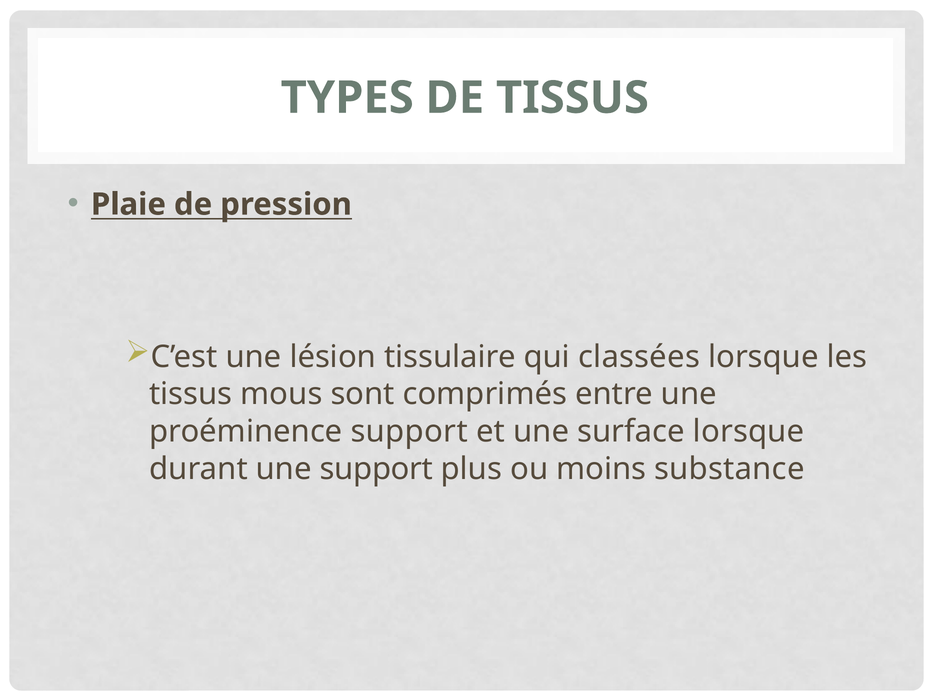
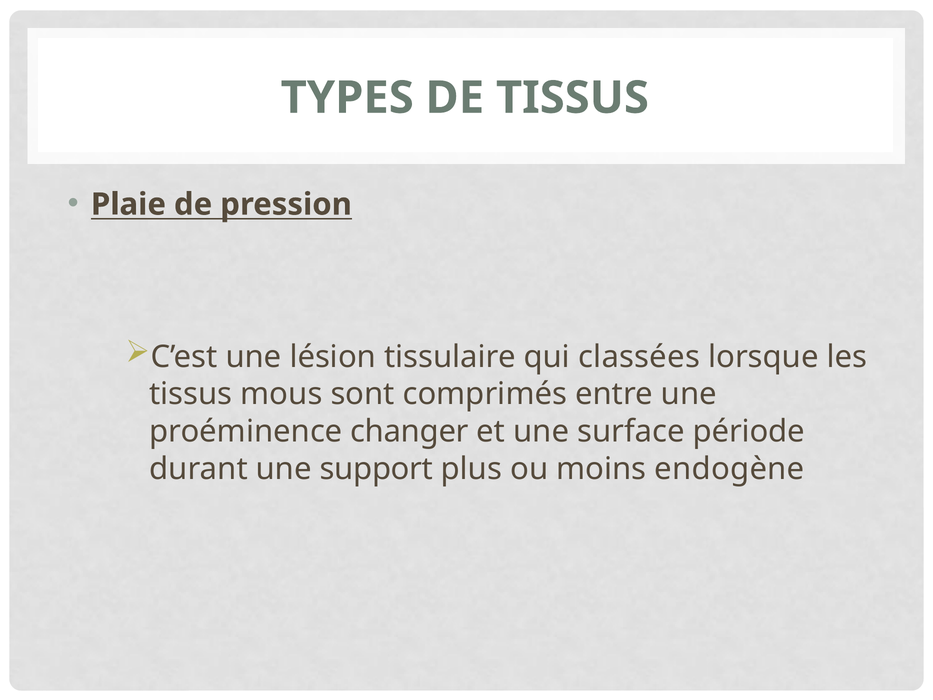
proéminence support: support -> changer (409, 431)
surface lorsque: lorsque -> période (749, 431)
substance: substance -> endogène (729, 469)
